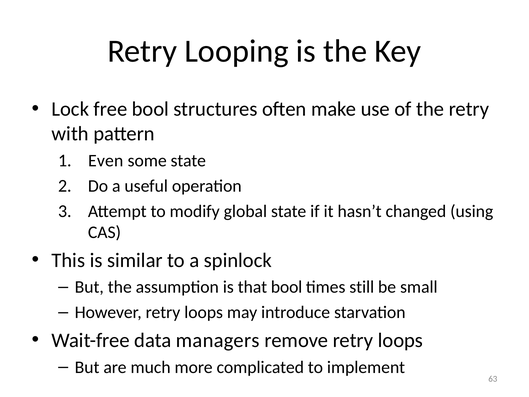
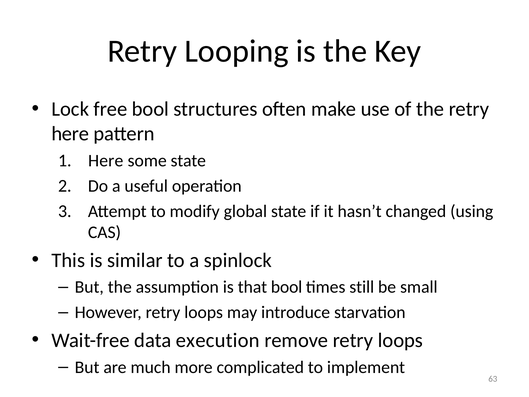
with: with -> here (70, 134)
Even: Even -> Here (106, 161)
managers: managers -> execution (218, 340)
